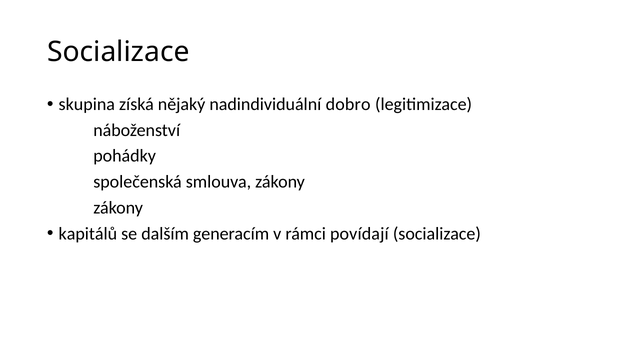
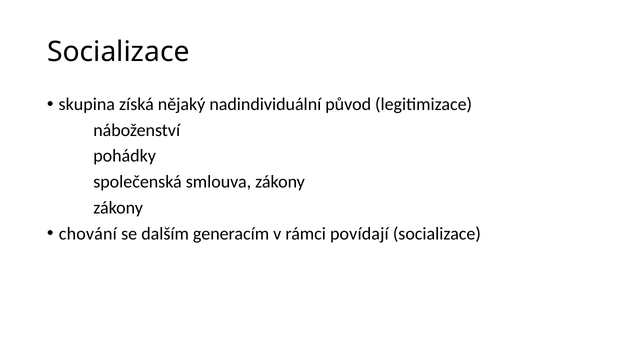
dobro: dobro -> původ (348, 104)
kapitálů: kapitálů -> chování (88, 234)
